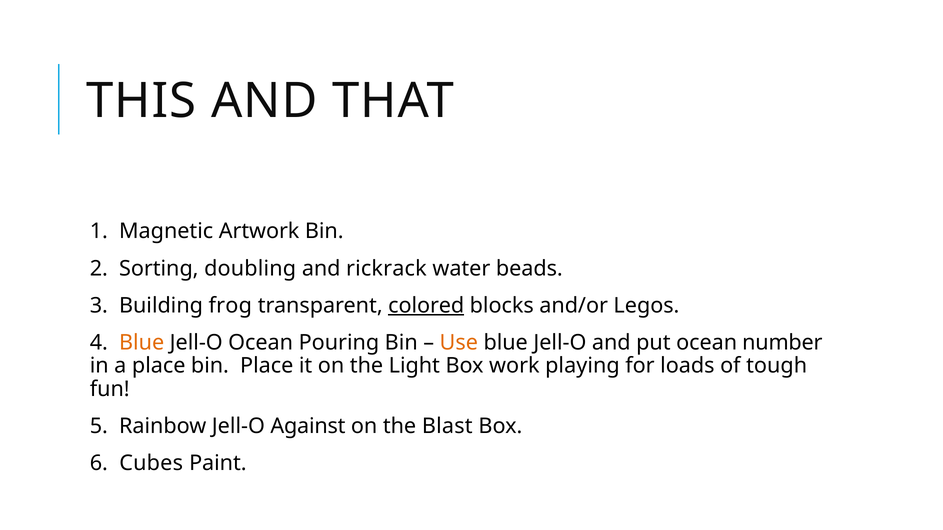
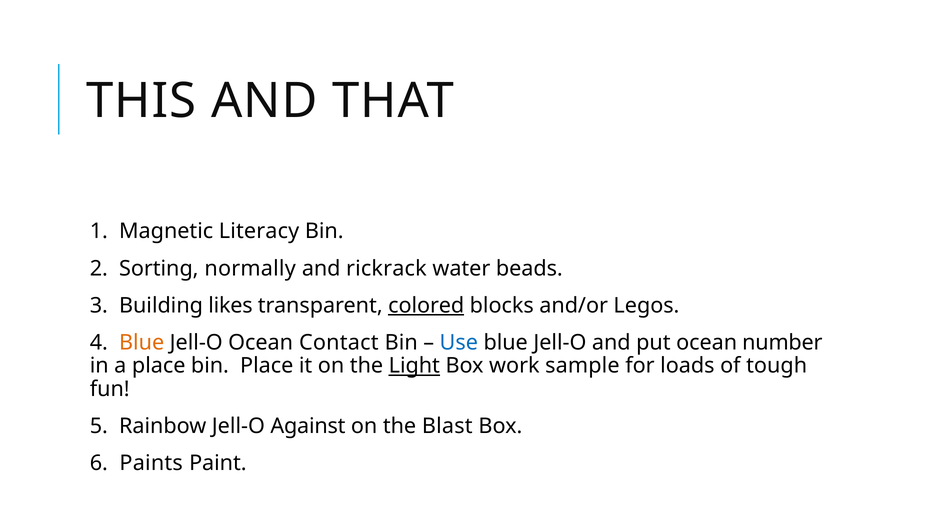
Artwork: Artwork -> Literacy (259, 232)
doubling: doubling -> normally (250, 269)
frog: frog -> likes (230, 306)
Pouring: Pouring -> Contact (339, 343)
Use colour: orange -> blue (459, 343)
Light underline: none -> present (414, 366)
playing: playing -> sample (582, 366)
Cubes: Cubes -> Paints (151, 464)
